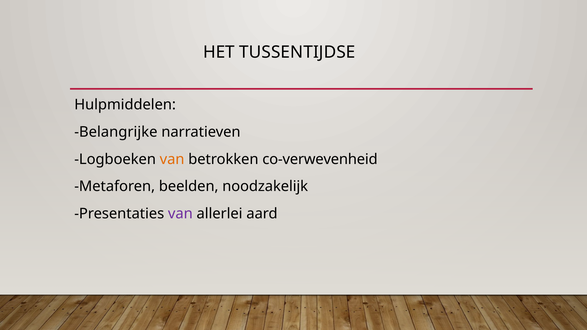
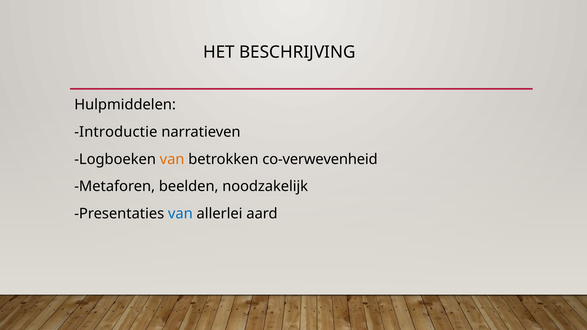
TUSSENTIJDSE: TUSSENTIJDSE -> BESCHRIJVING (297, 52)
Belangrijke: Belangrijke -> Introductie (116, 132)
van colour: purple -> blue (180, 214)
